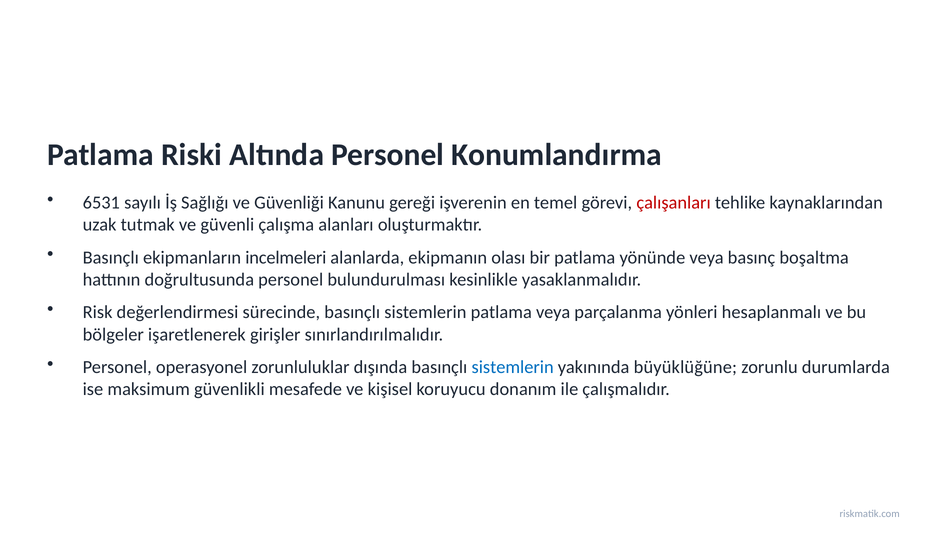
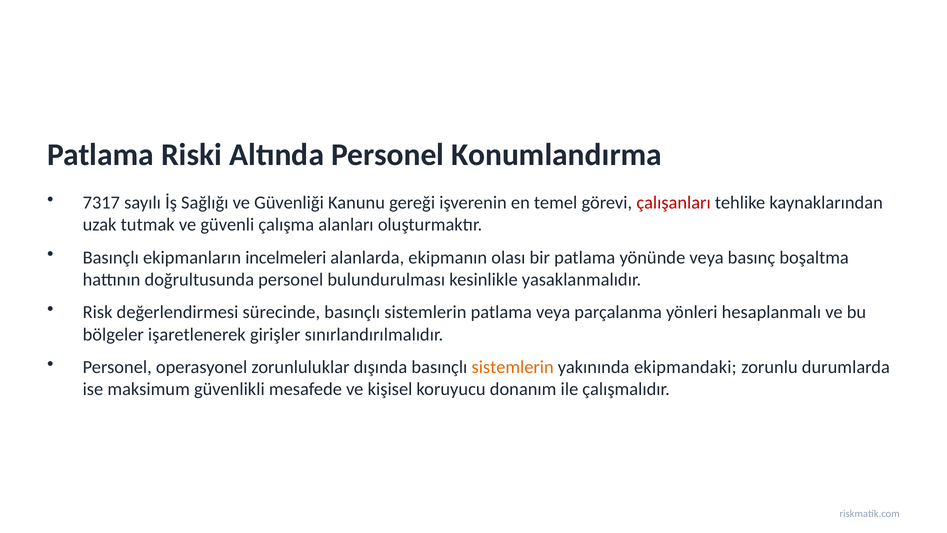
6531: 6531 -> 7317 (101, 202)
sistemlerin colour: blue -> orange (513, 367)
büyüklüğüne: büyüklüğüne -> ekipmandaki (685, 367)
